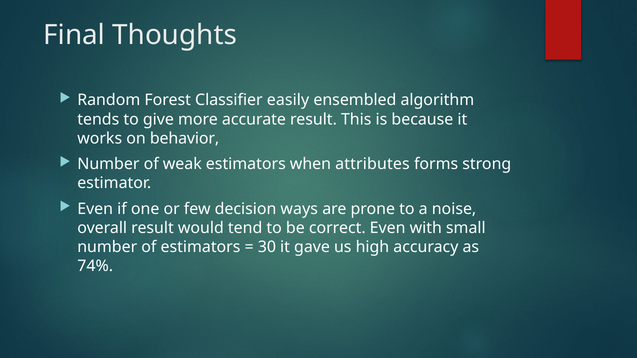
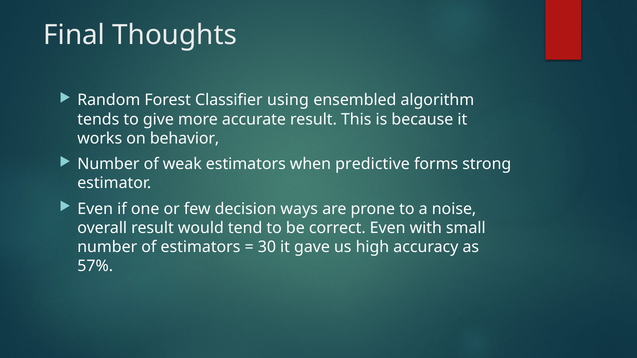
easily: easily -> using (288, 100)
attributes: attributes -> predictive (373, 164)
74%: 74% -> 57% (95, 266)
